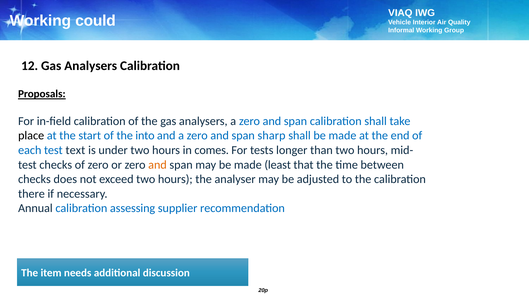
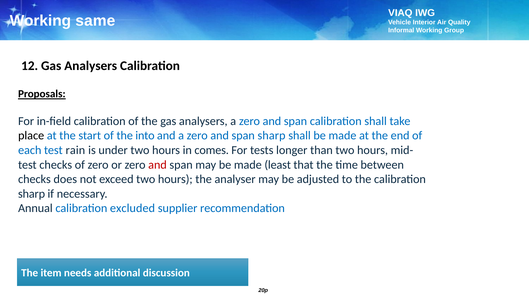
could: could -> same (95, 21)
text: text -> rain (75, 150)
and colour: orange -> red (158, 165)
there: there -> sharp (32, 194)
assessing: assessing -> excluded (133, 209)
